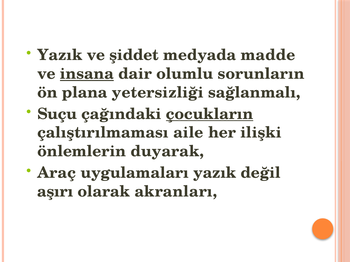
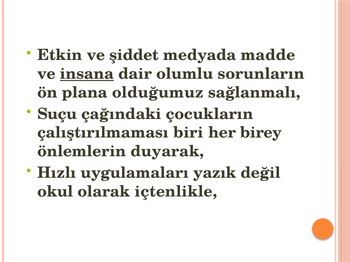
Yazık: Yazık -> Etkin (60, 55)
yetersizliği: yetersizliği -> olduğumuz (158, 93)
çocukların underline: present -> none (210, 114)
aile: aile -> biri (188, 133)
ilişki: ilişki -> birey (261, 133)
Araç: Araç -> Hızlı (57, 173)
aşırı: aşırı -> okul (55, 192)
akranları: akranları -> içtenlikle (176, 192)
